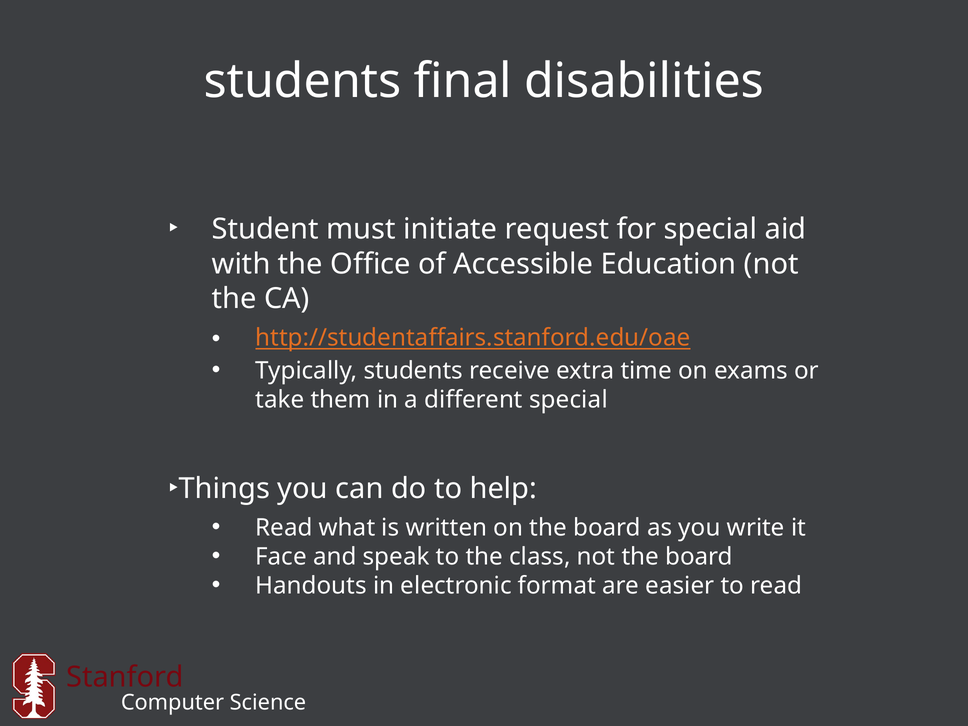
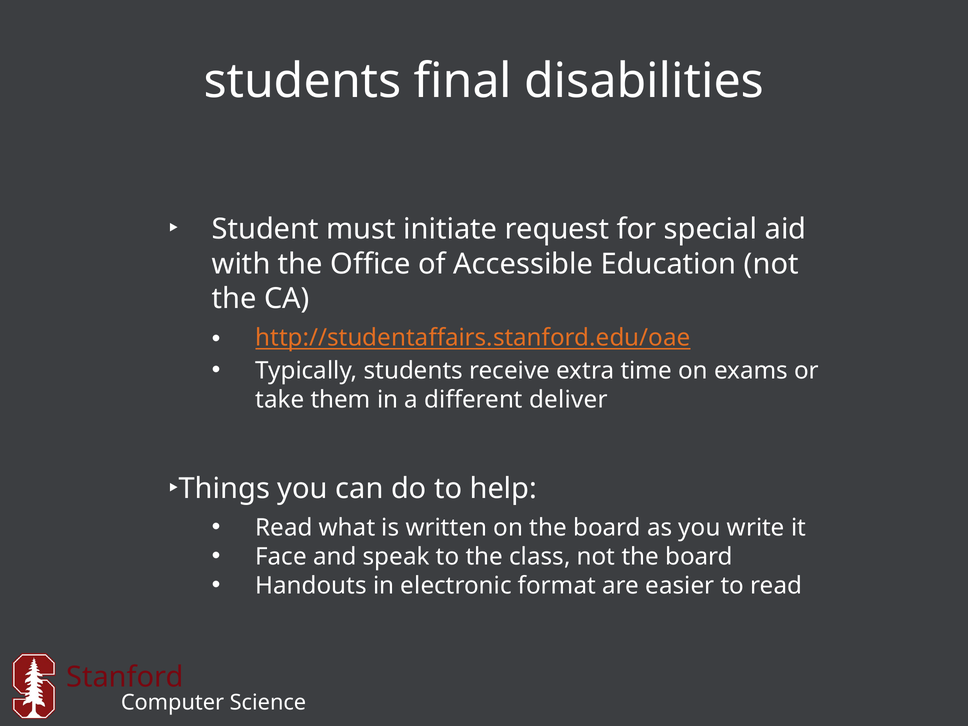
different special: special -> deliver (568, 400)
